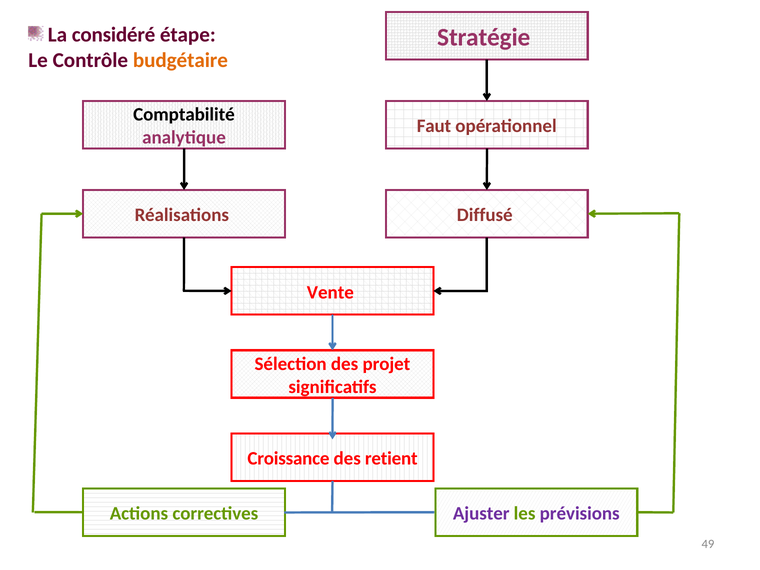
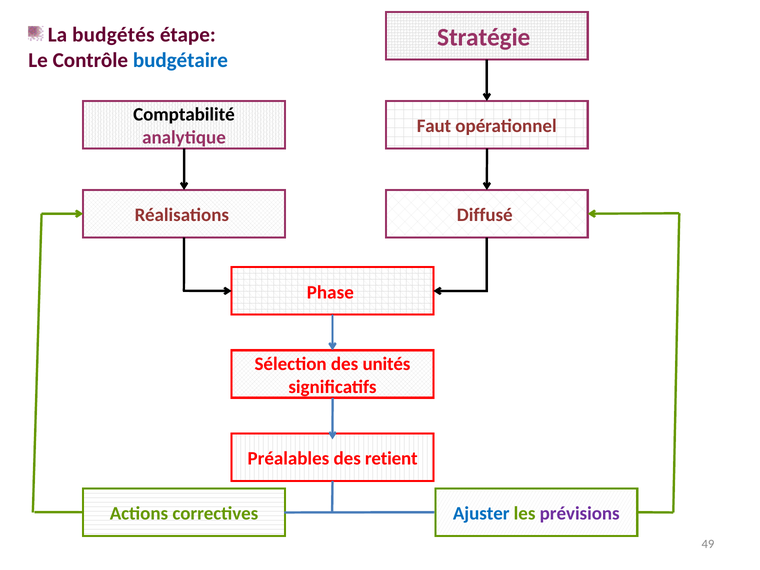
considéré: considéré -> budgétés (113, 35)
budgétaire colour: orange -> blue (180, 60)
Vente: Vente -> Phase (330, 292)
projet: projet -> unités (386, 364)
Croissance: Croissance -> Préalables (288, 458)
Ajuster colour: purple -> blue (481, 514)
